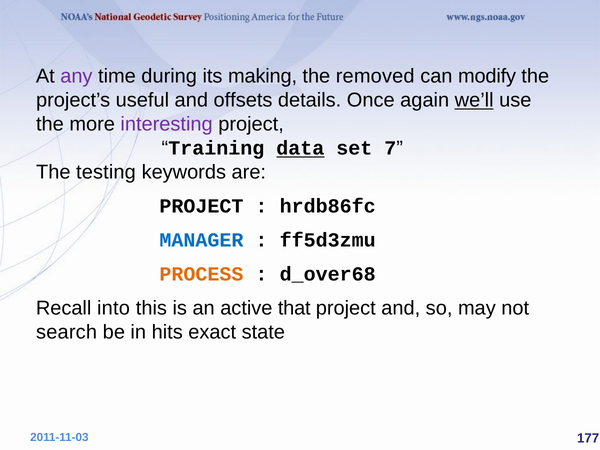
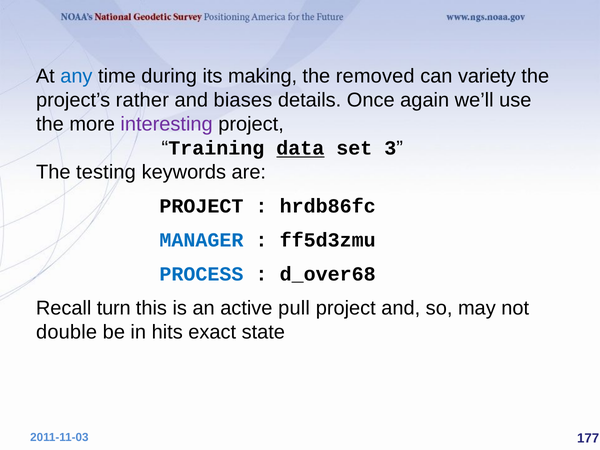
any colour: purple -> blue (76, 76)
modify: modify -> variety (487, 76)
useful: useful -> rather (142, 100)
offsets: offsets -> biases (243, 100)
we’ll underline: present -> none (474, 100)
7: 7 -> 3 (390, 148)
PROCESS colour: orange -> blue (201, 274)
into: into -> turn (114, 308)
that: that -> pull (294, 308)
search: search -> double (67, 332)
